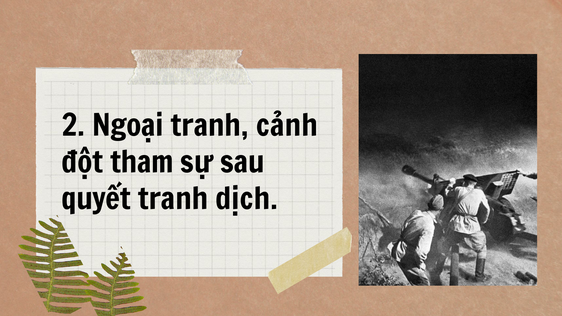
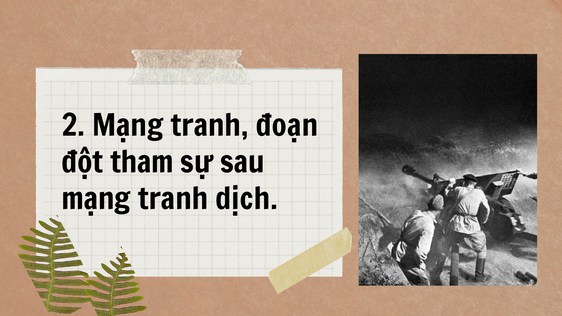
2 Ngoại: Ngoại -> Mạng (128, 126)
cảnh: cảnh -> đoạn (287, 126)
quyết: quyết -> mạng (96, 199)
